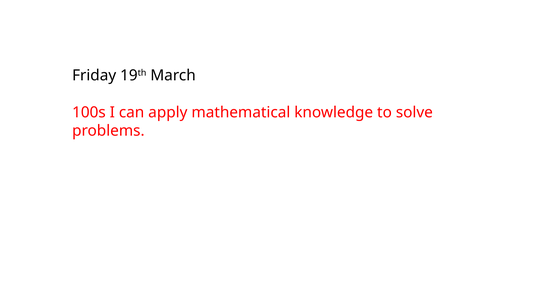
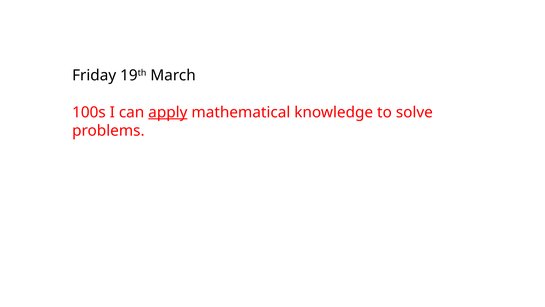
apply underline: none -> present (168, 112)
